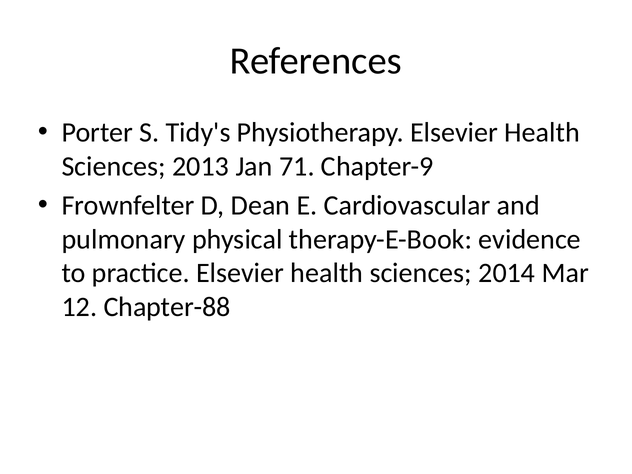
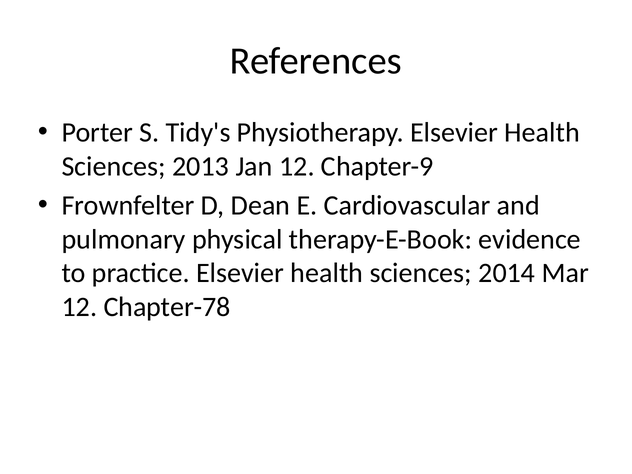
Jan 71: 71 -> 12 (297, 166)
Chapter-88: Chapter-88 -> Chapter-78 (167, 307)
